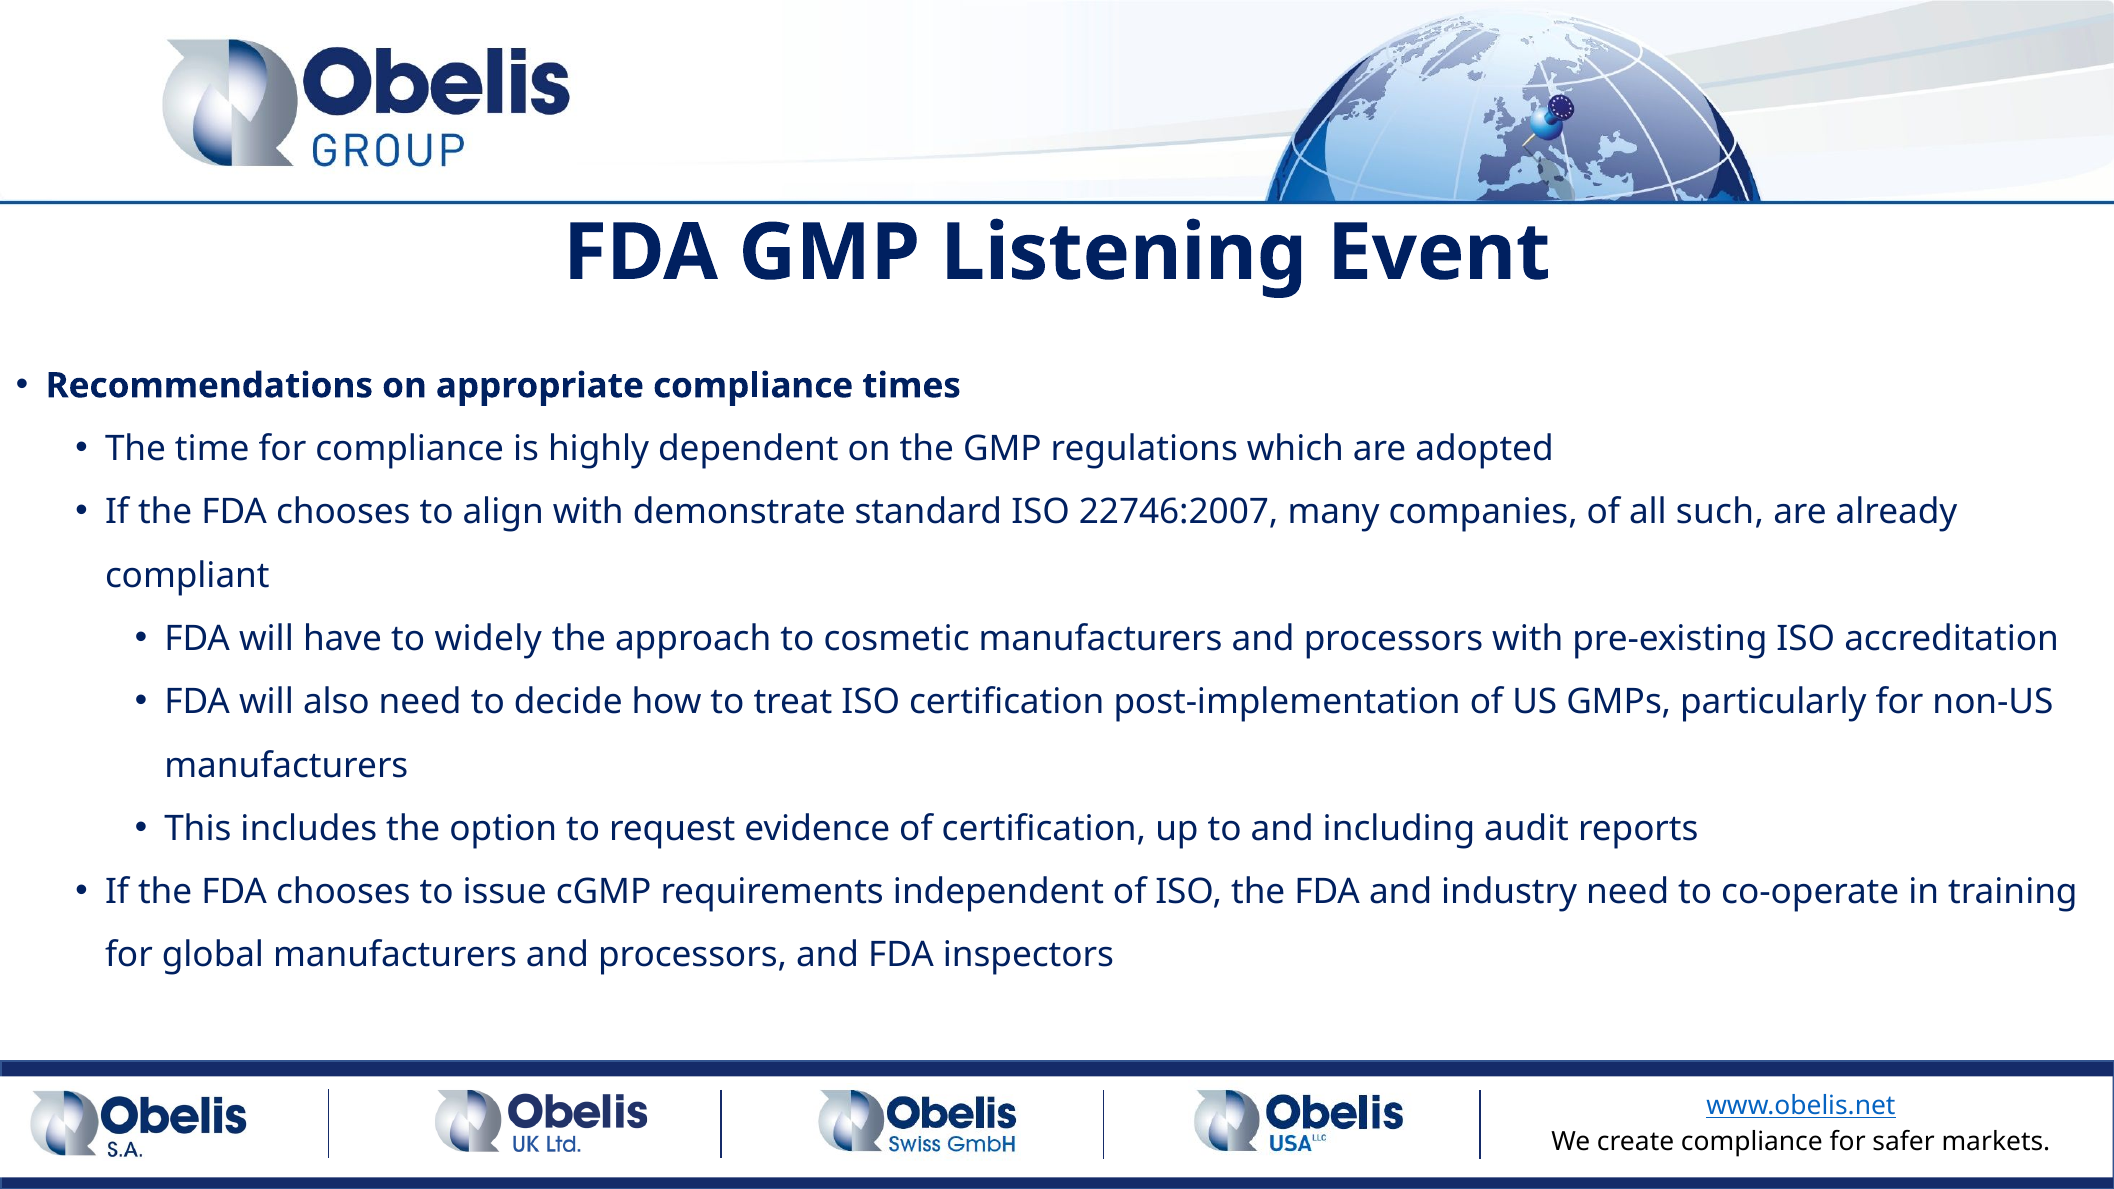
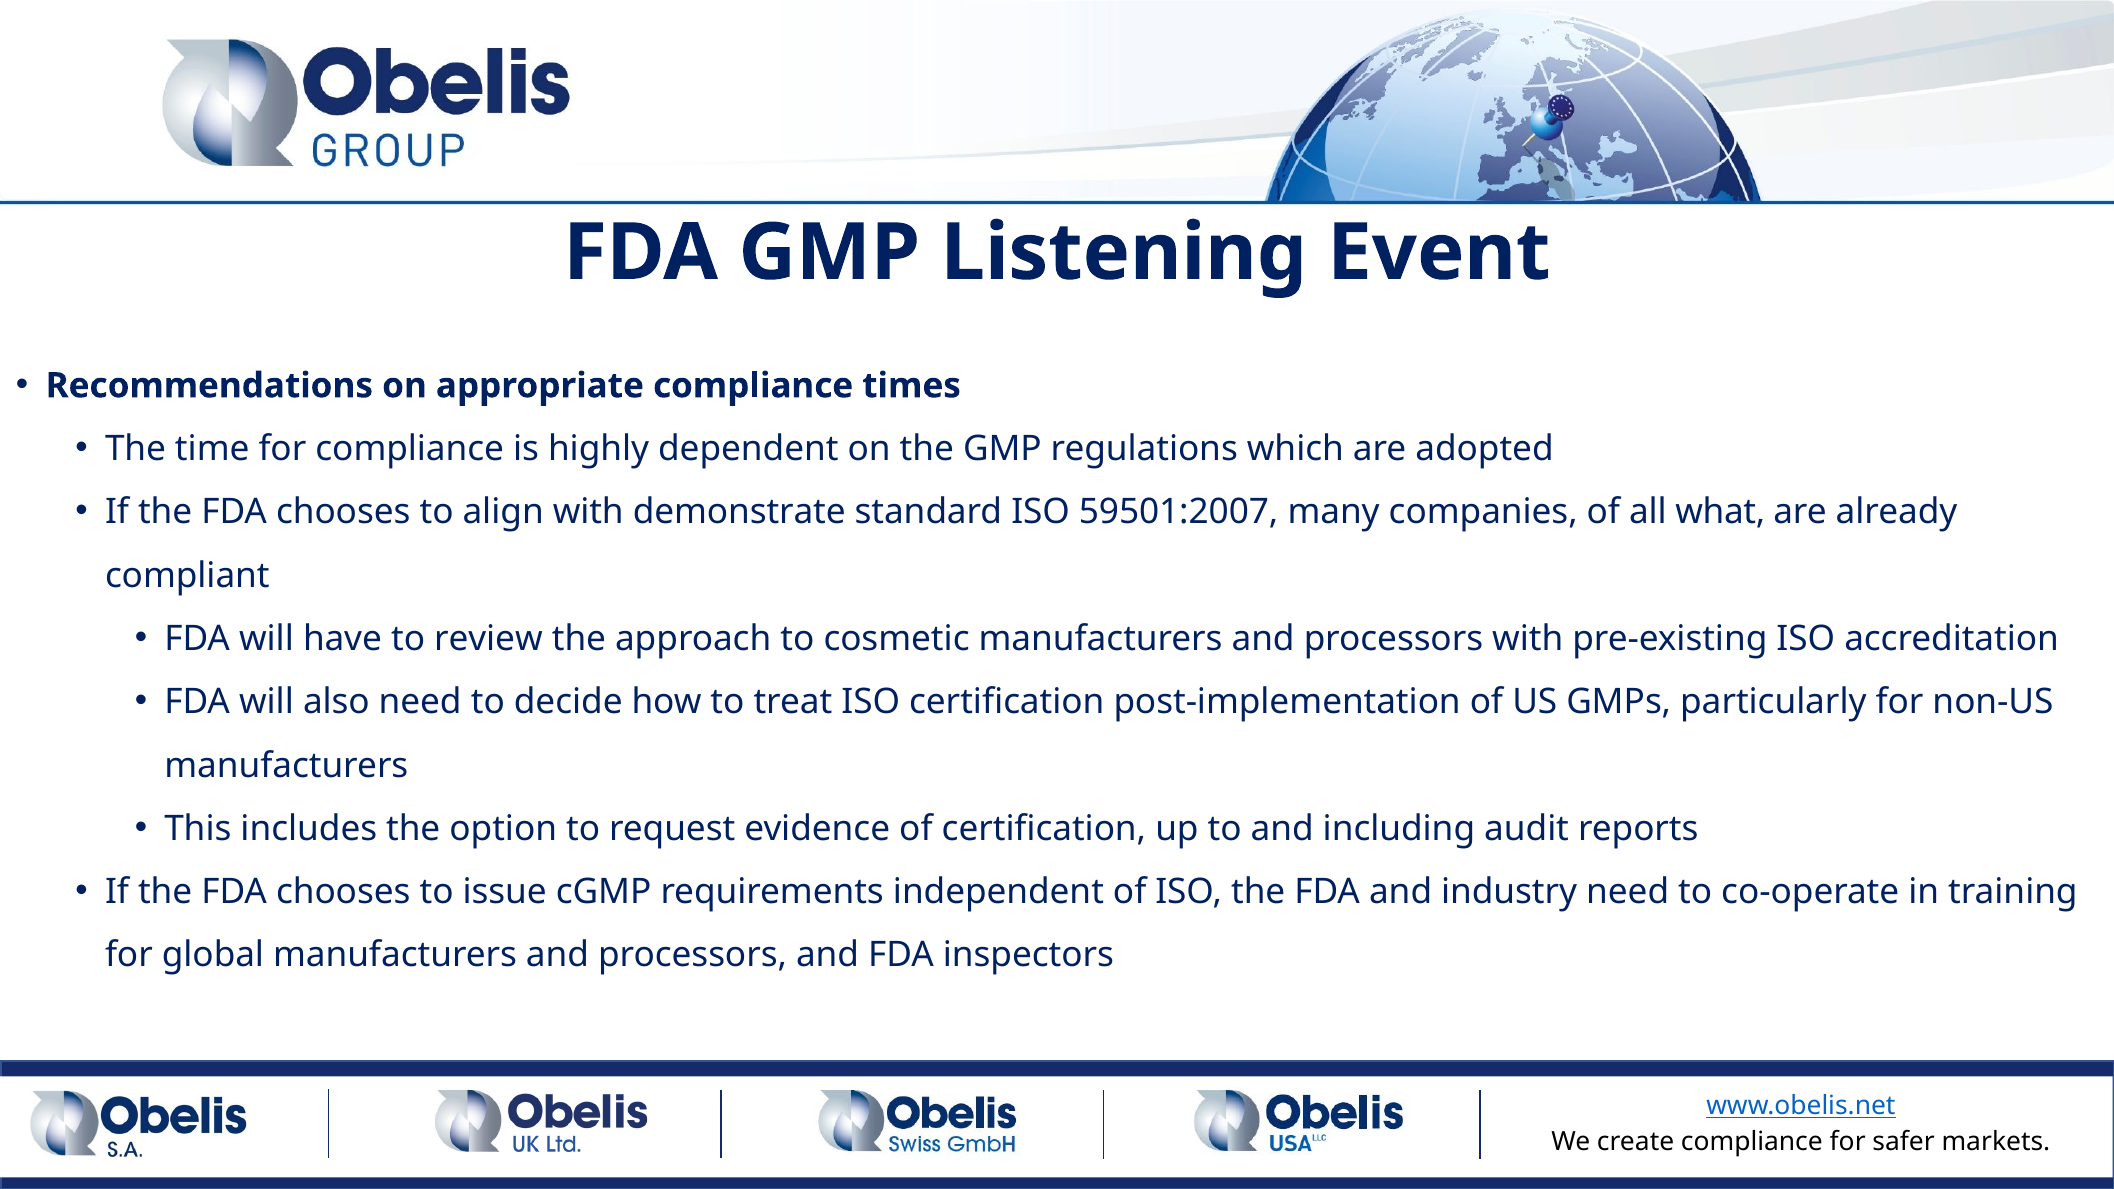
22746:2007: 22746:2007 -> 59501:2007 (1179, 512)
such: such -> what (1720, 512)
widely: widely -> review (488, 639)
